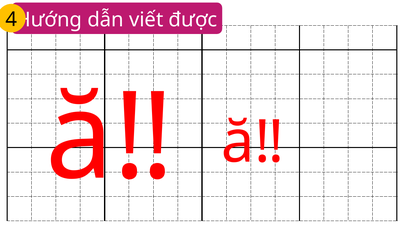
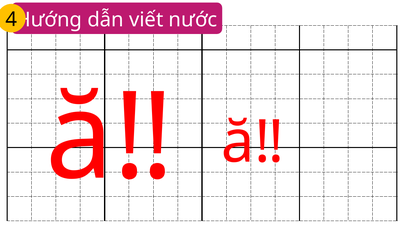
được: được -> nước (193, 20)
